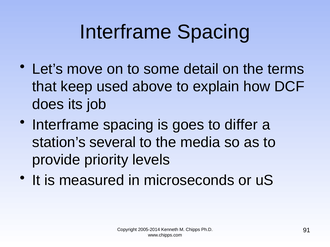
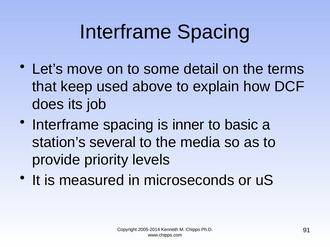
goes: goes -> inner (188, 125)
differ: differ -> basic (241, 125)
